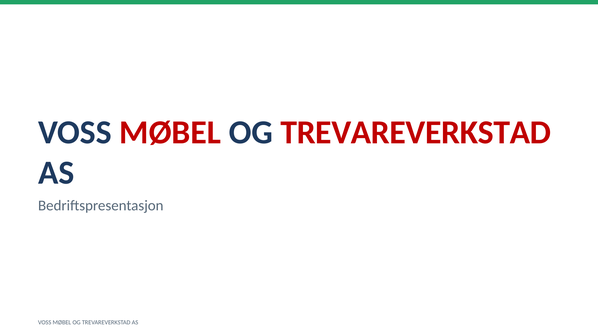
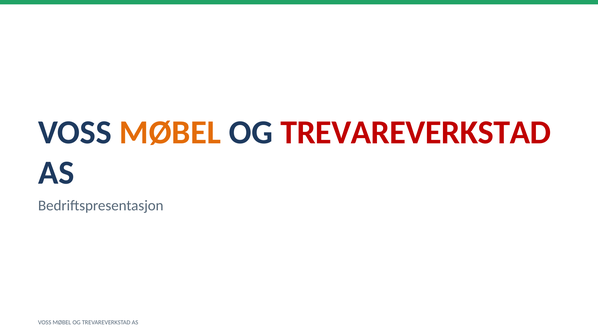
MØBEL colour: red -> orange (170, 133)
